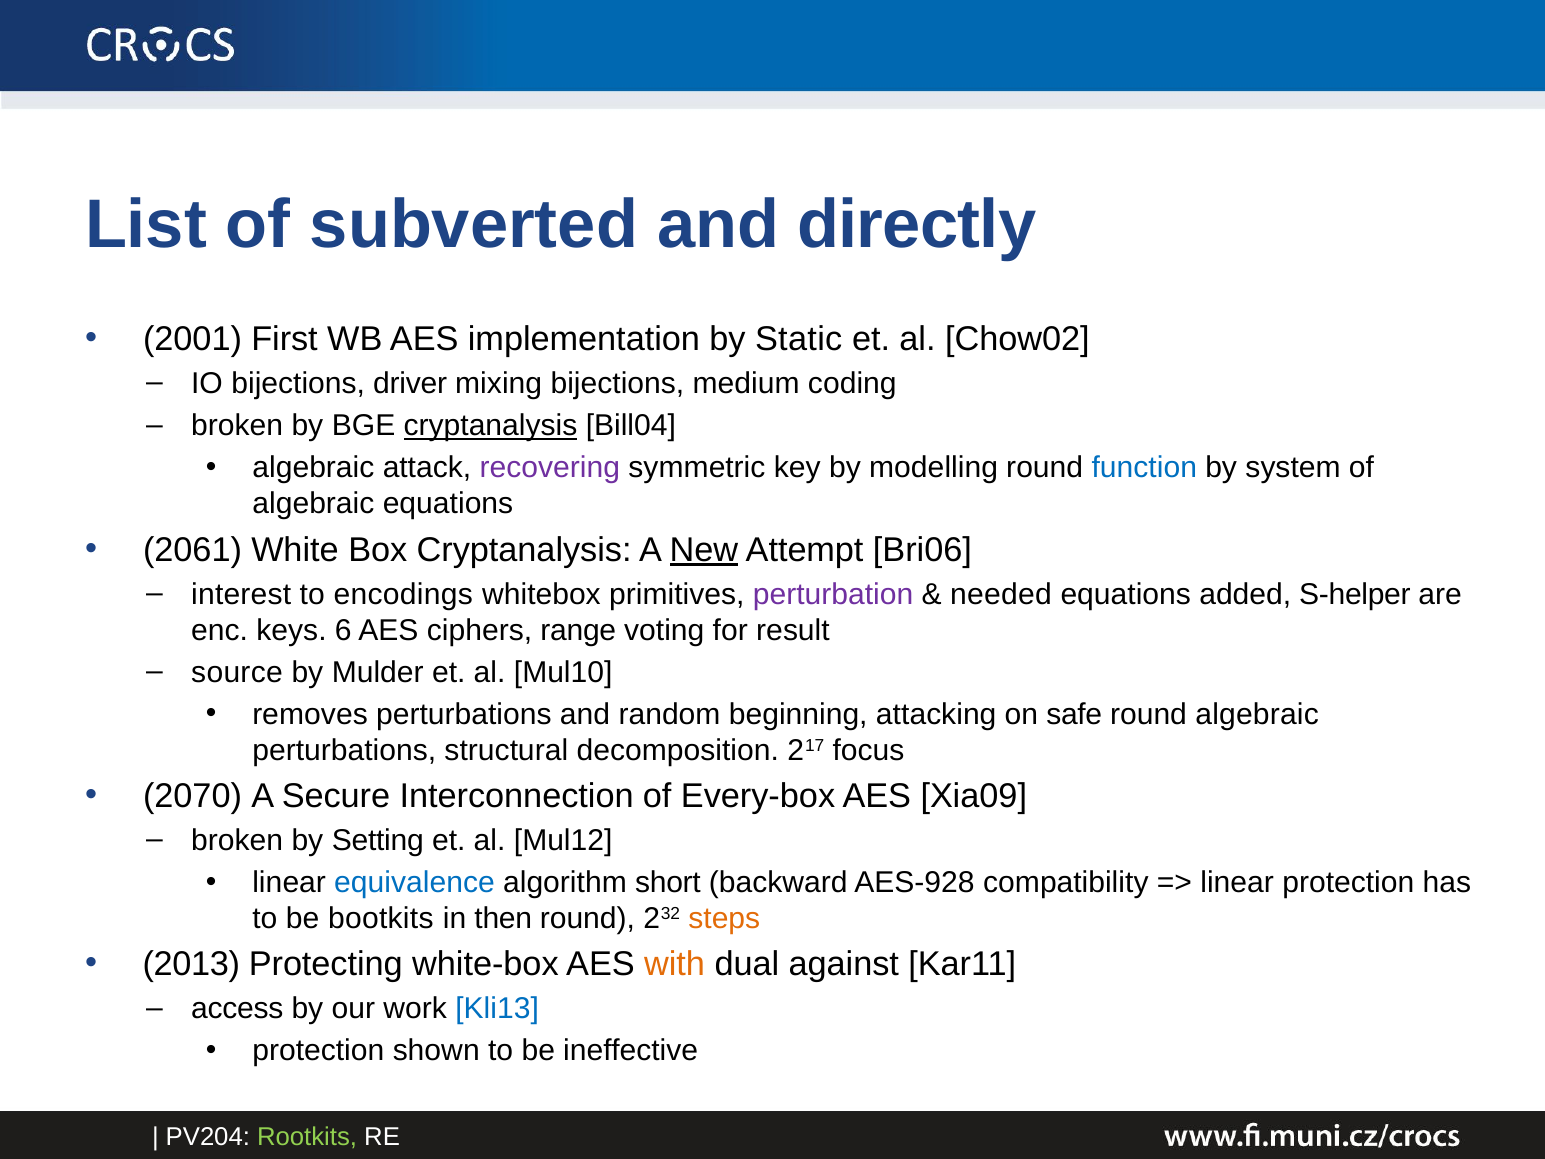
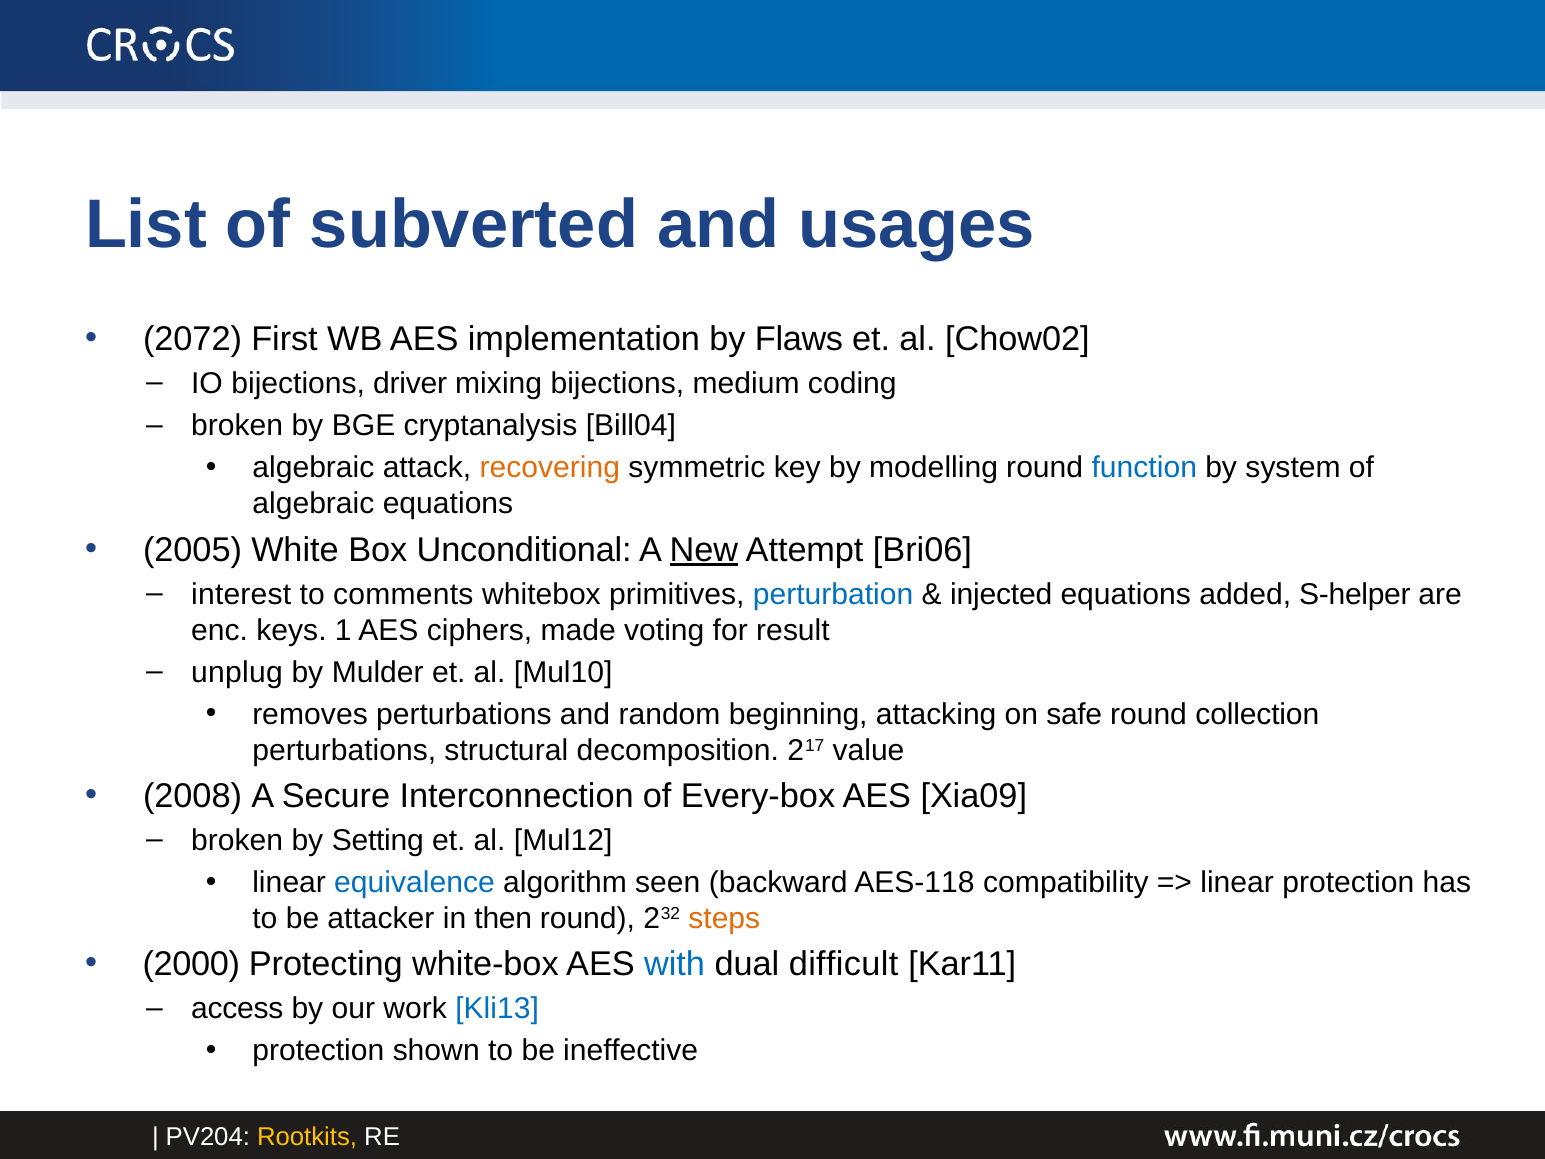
directly: directly -> usages (916, 225)
2001: 2001 -> 2072 (192, 339)
Static: Static -> Flaws (799, 339)
cryptanalysis underline: present -> none (490, 426)
recovering colour: purple -> orange (550, 468)
2061: 2061 -> 2005 (192, 550)
Box Cryptanalysis: Cryptanalysis -> Unconditional (524, 550)
encodings: encodings -> comments (403, 594)
perturbation colour: purple -> blue (833, 594)
needed: needed -> injected (1001, 594)
6: 6 -> 1 (343, 630)
range: range -> made (578, 630)
source: source -> unplug (237, 672)
round algebraic: algebraic -> collection (1257, 714)
focus: focus -> value (869, 750)
2070: 2070 -> 2008 (192, 796)
short: short -> seen (668, 883)
AES-928: AES-928 -> AES-118 (915, 883)
bootkits: bootkits -> attacker (381, 919)
2013: 2013 -> 2000 (191, 964)
with colour: orange -> blue (675, 964)
against: against -> difficult (844, 964)
Rootkits colour: light green -> yellow (307, 1136)
